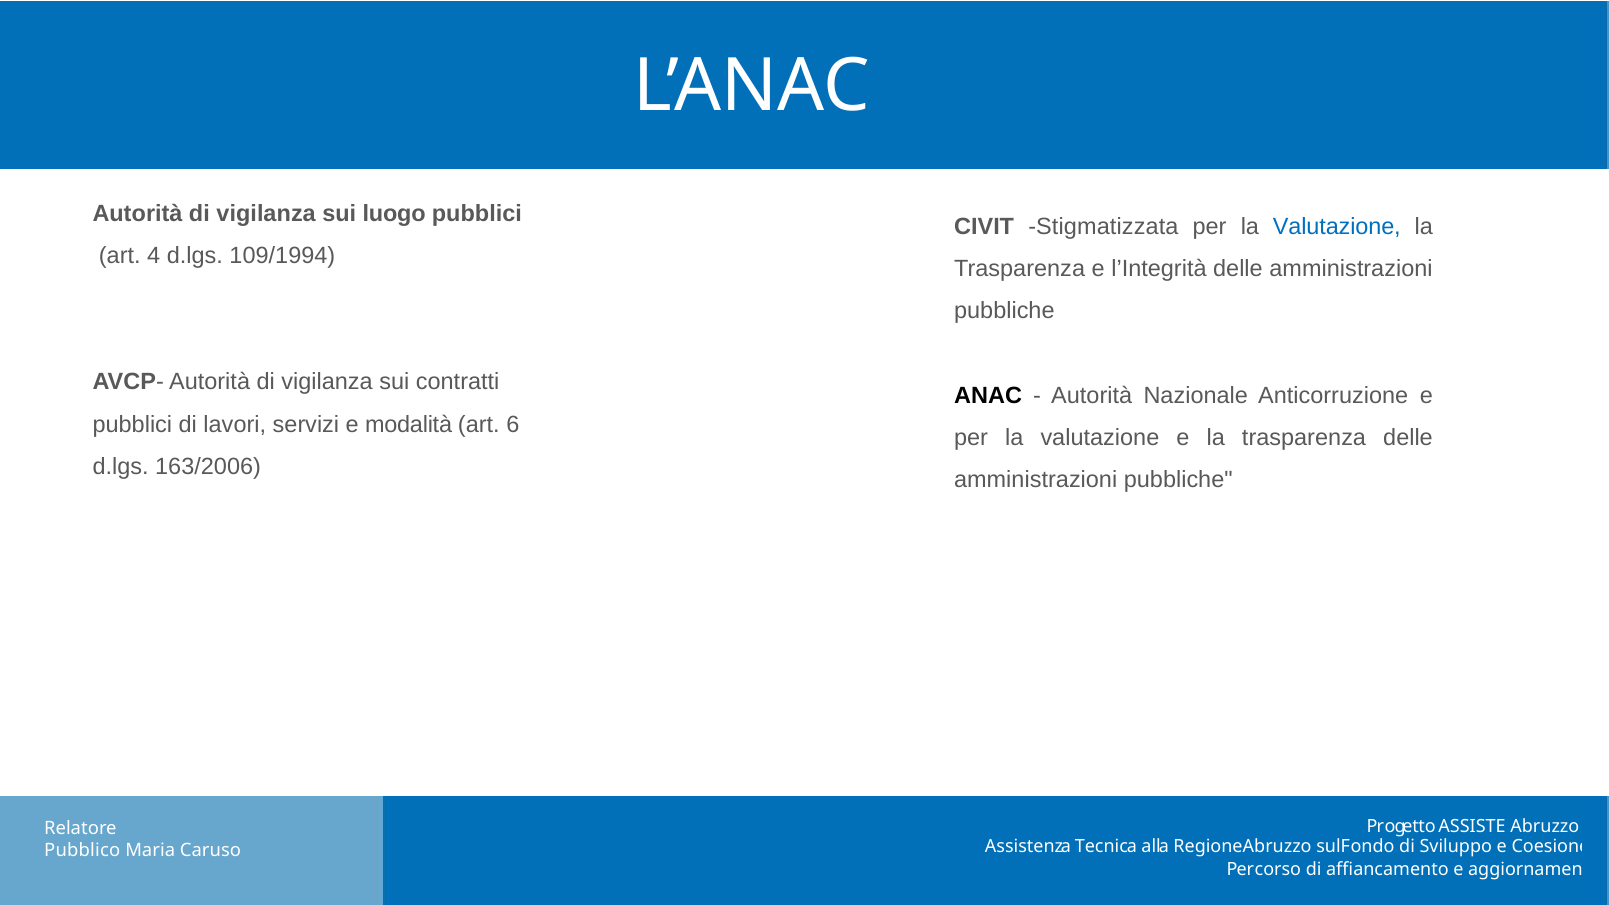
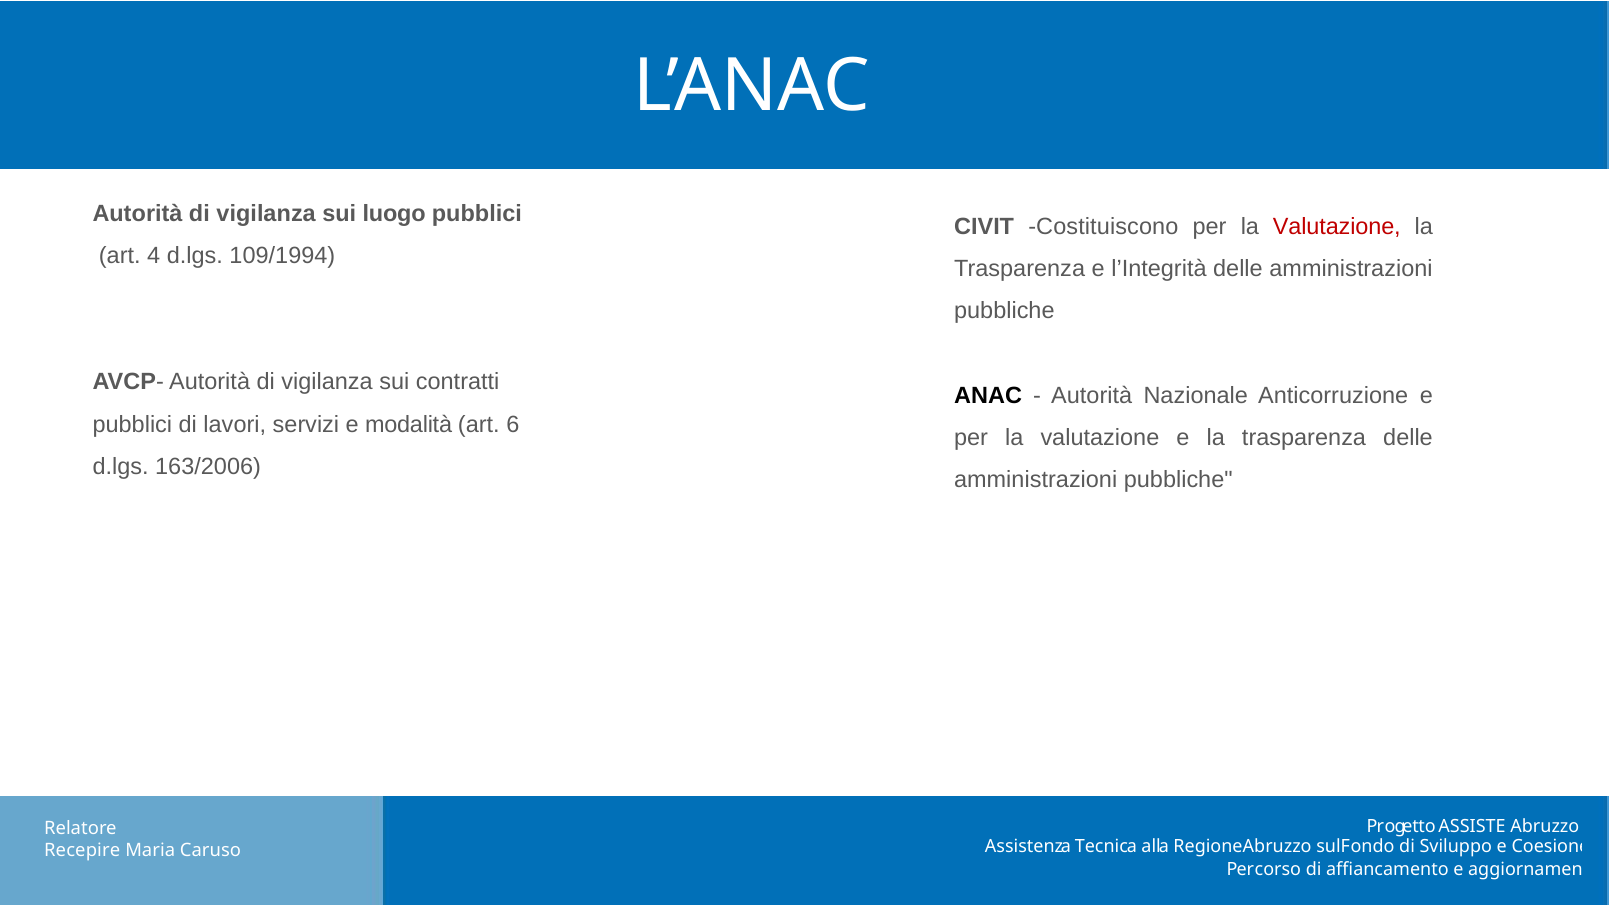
Stigmatizzata: Stigmatizzata -> Costituiscono (1103, 227)
Valutazione colour: blue -> red (1337, 227)
Pubblico: Pubblico -> Recepire (82, 851)
